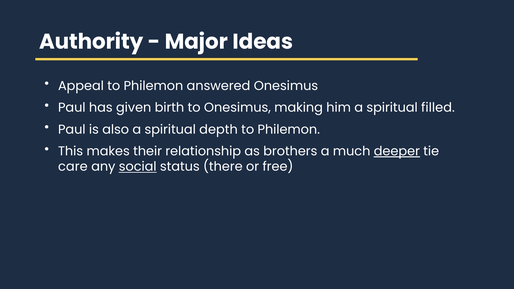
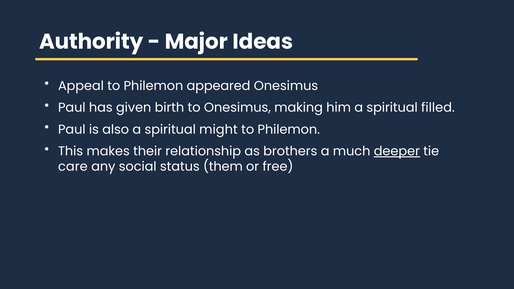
answered: answered -> appeared (219, 86)
depth: depth -> might (218, 130)
social underline: present -> none (138, 167)
there: there -> them (223, 167)
